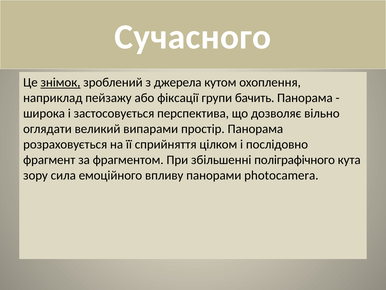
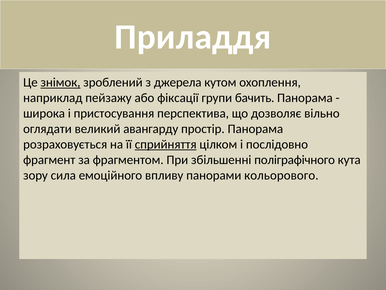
Сучасного: Сучасного -> Приладдя (193, 37)
застосовується: застосовується -> пристосування (114, 113)
випарами: випарами -> авангарду (151, 129)
сприйняття underline: none -> present (166, 144)
photocamera: photocamera -> кольорового (281, 175)
